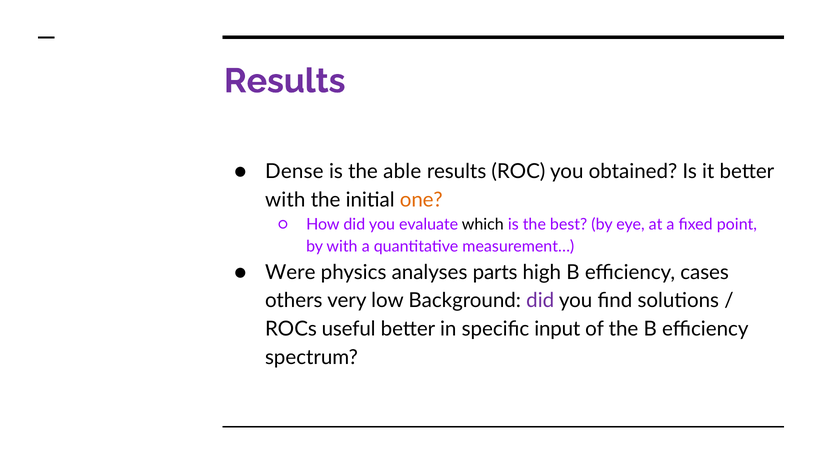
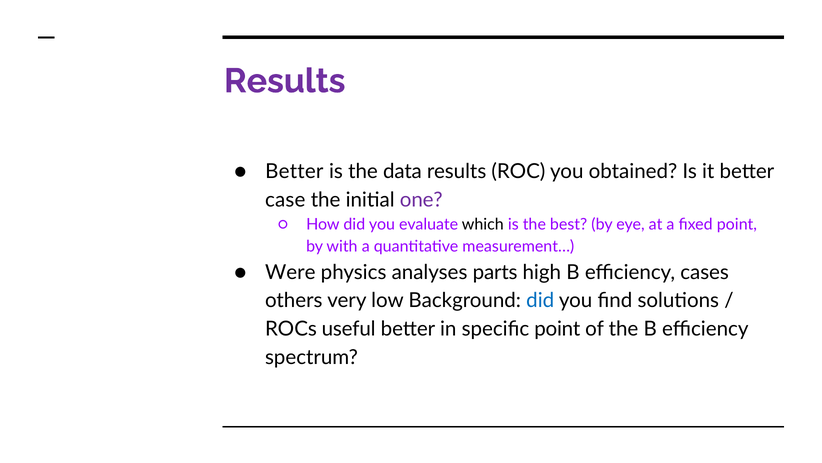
Dense: Dense -> Better (294, 171)
able: able -> data (402, 171)
with: with -> case (285, 199)
one colour: orange -> purple (421, 199)
did colour: purple -> blue (540, 300)
specific input: input -> point (557, 329)
